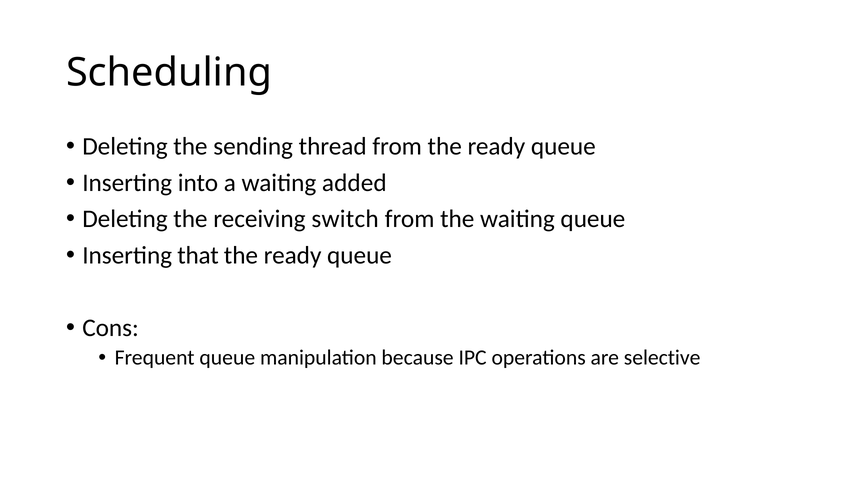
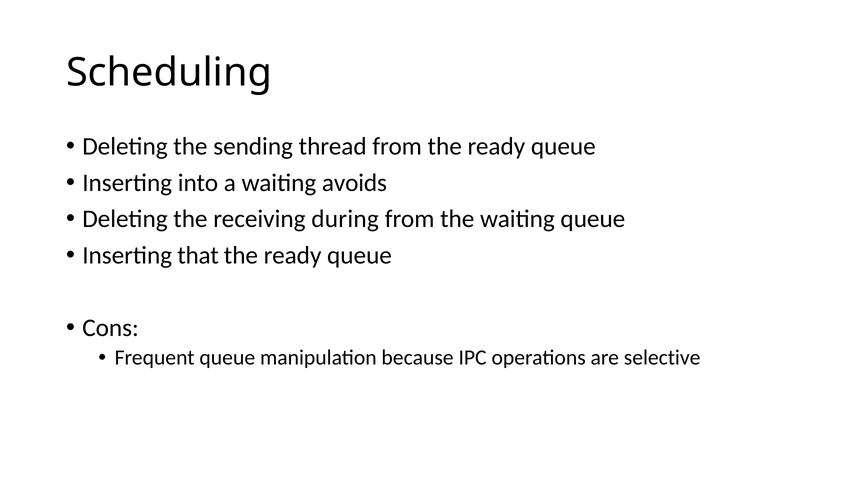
added: added -> avoids (354, 183)
switch: switch -> during (345, 219)
